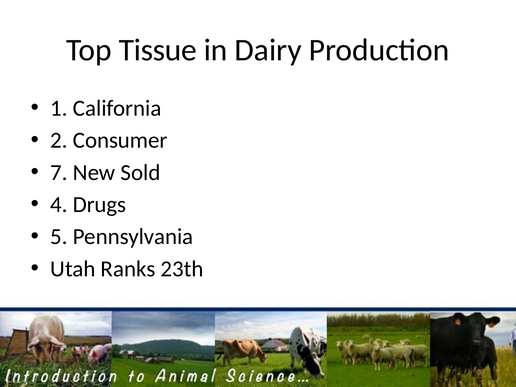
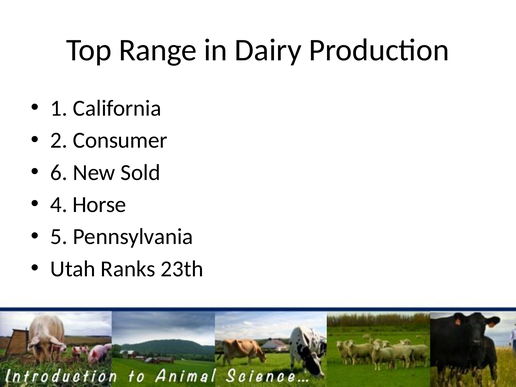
Tissue: Tissue -> Range (158, 50)
7: 7 -> 6 (59, 172)
Drugs: Drugs -> Horse (99, 205)
